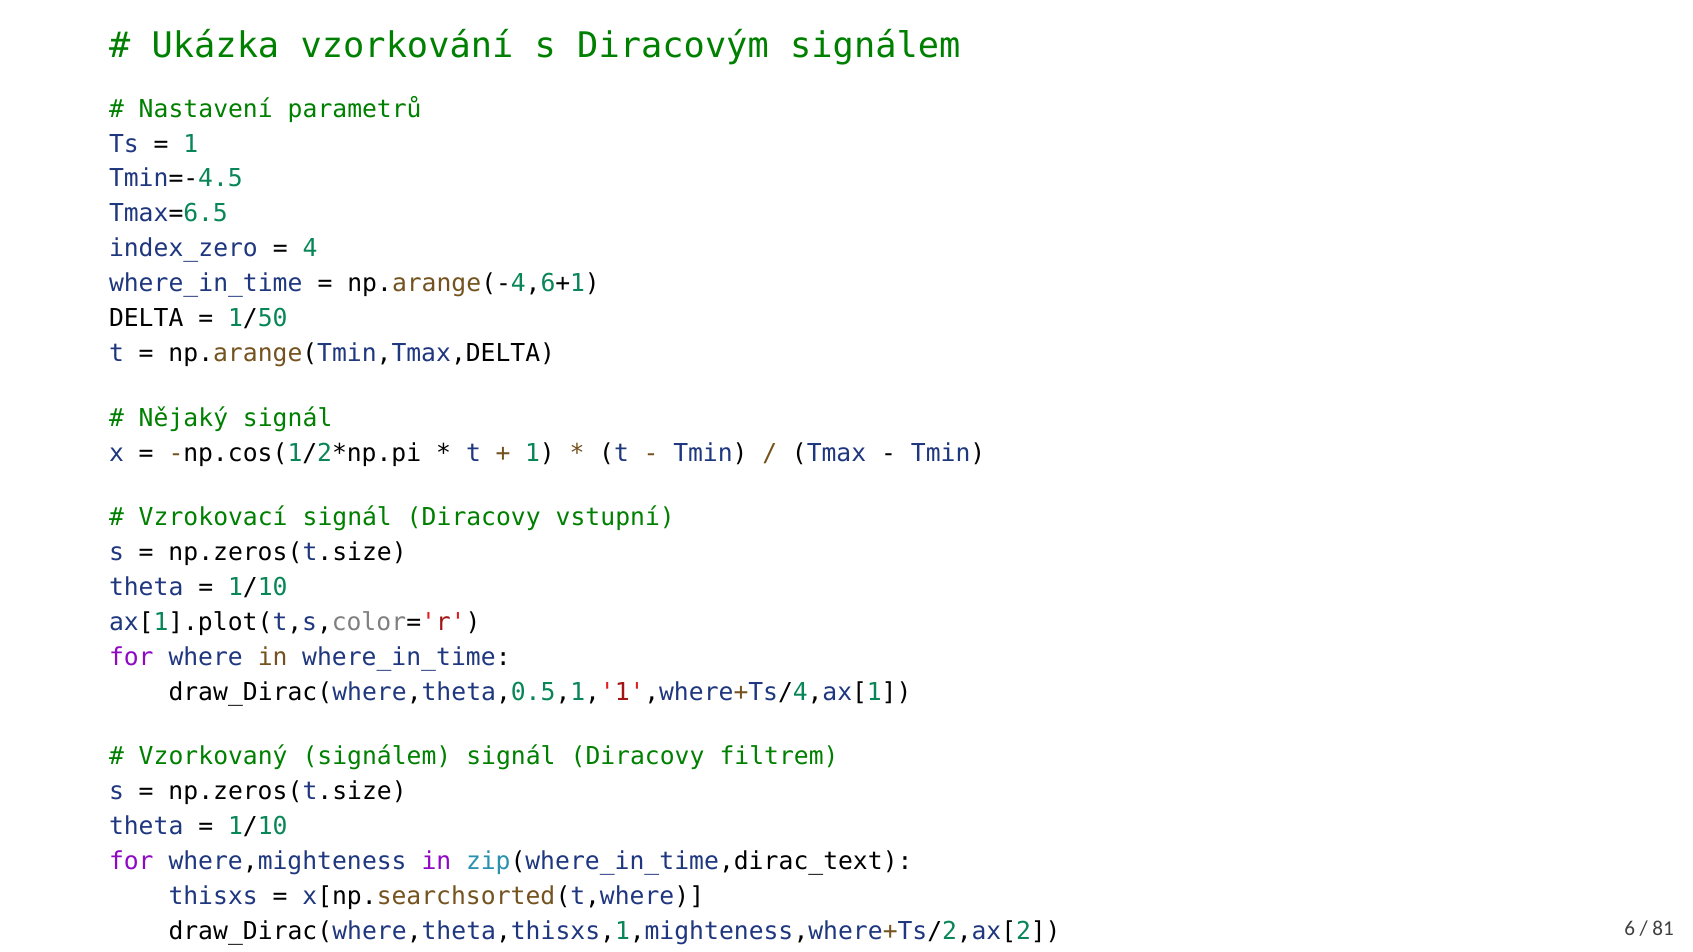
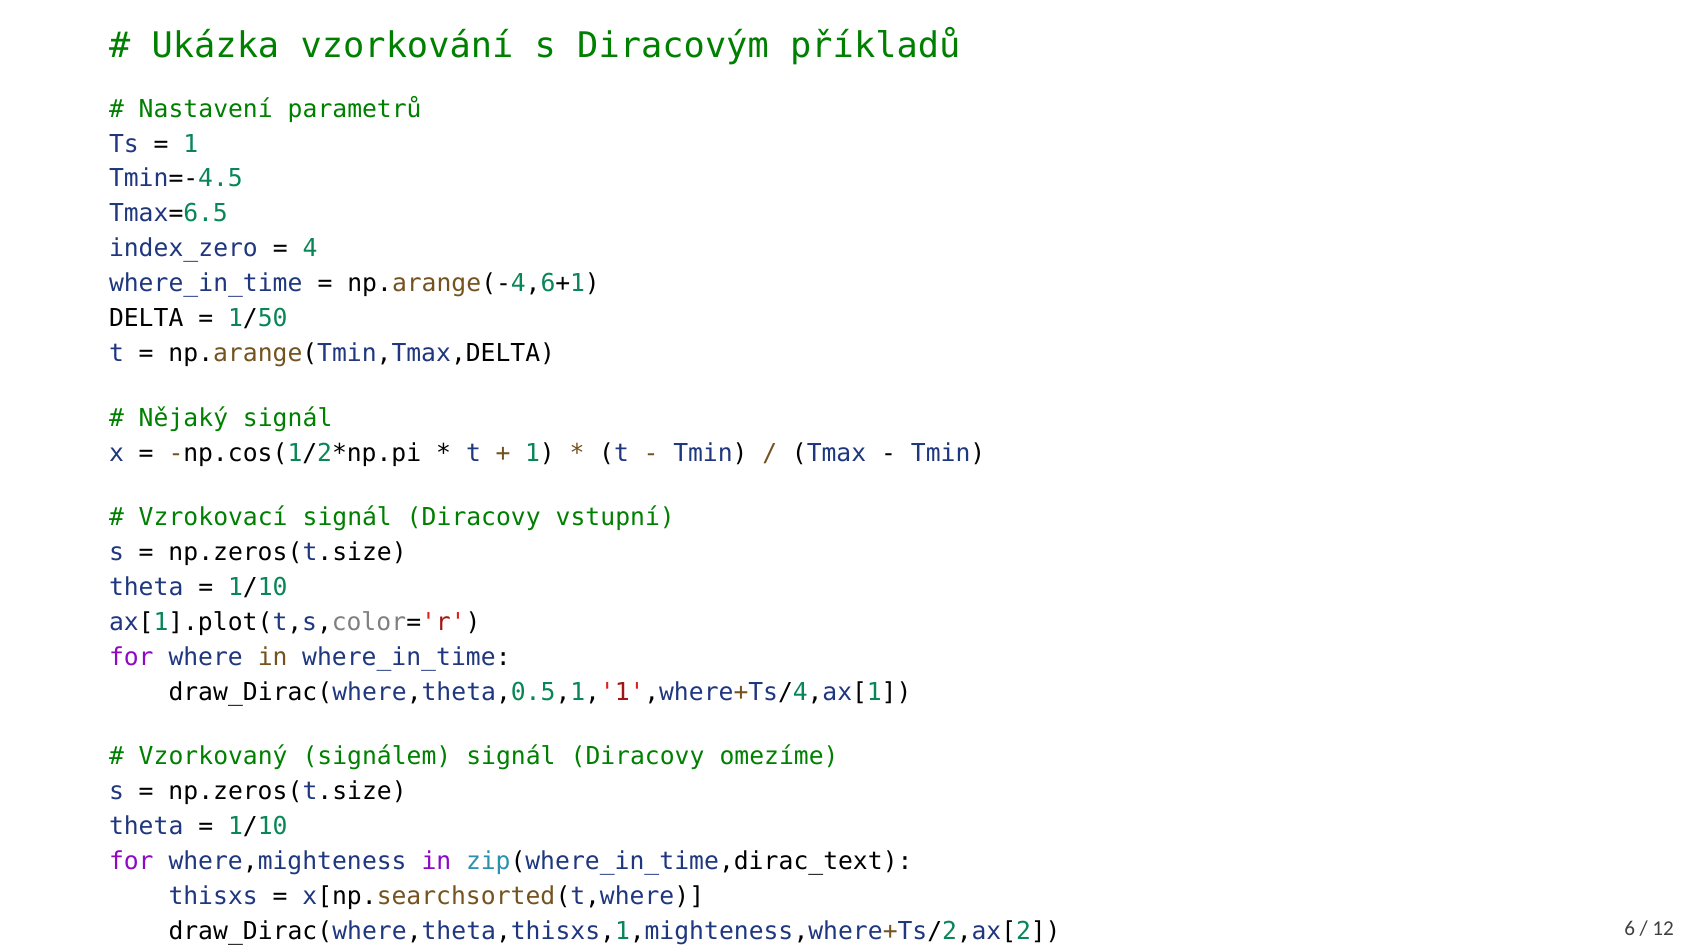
Diracovým signálem: signálem -> příkladů (875, 46)
filtrem: filtrem -> omezíme (779, 757)
81: 81 -> 12 (1663, 928)
